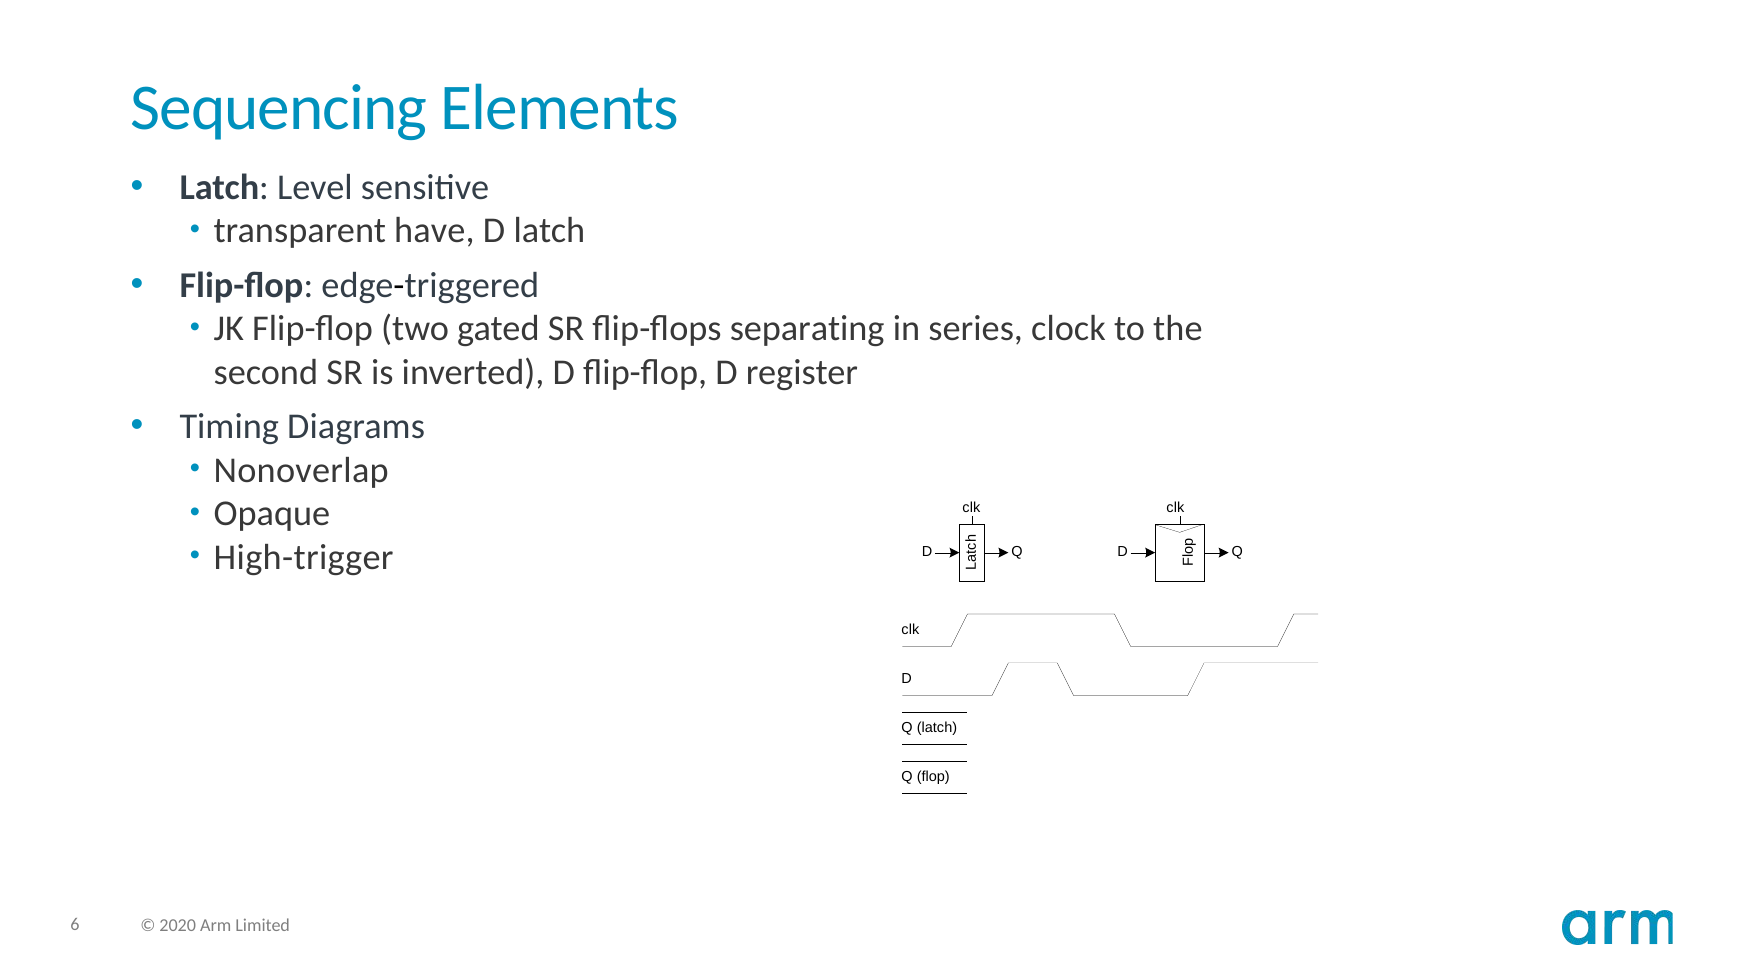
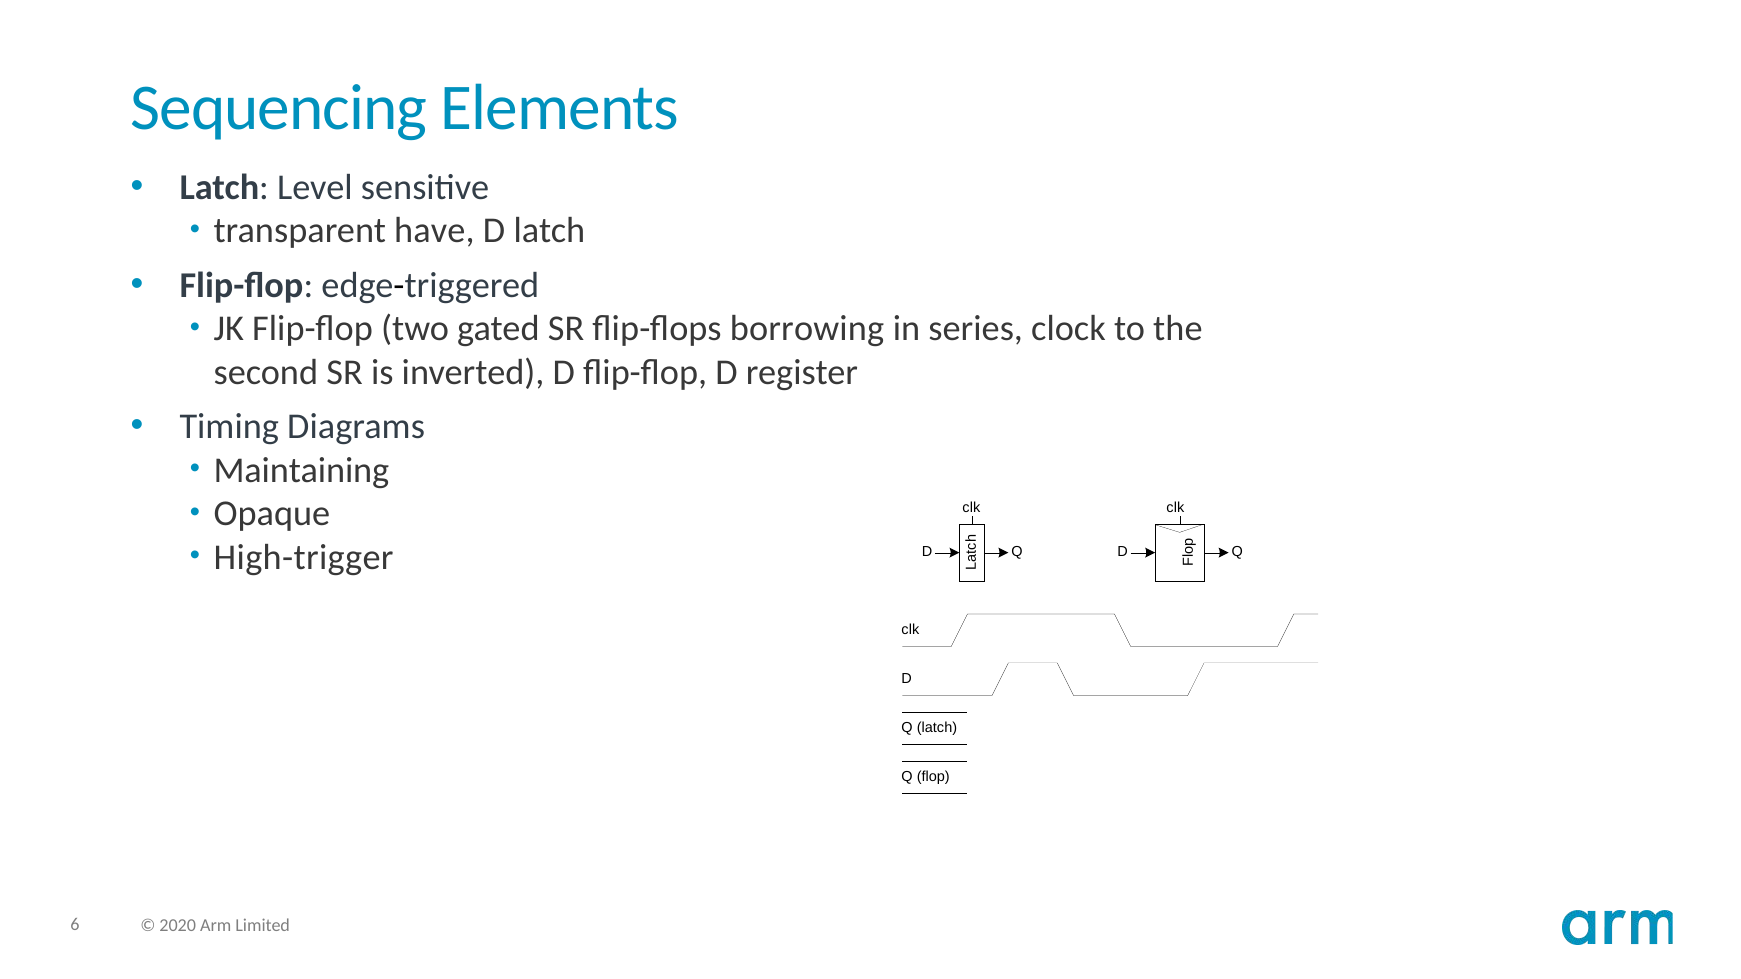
separating: separating -> borrowing (807, 329)
Nonoverlap: Nonoverlap -> Maintaining (301, 471)
